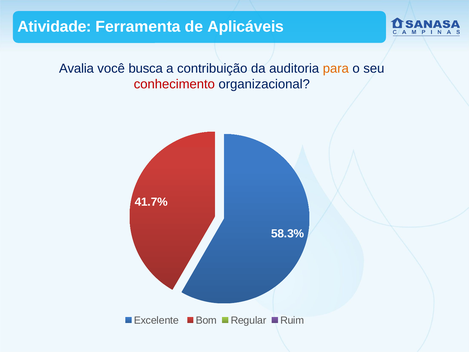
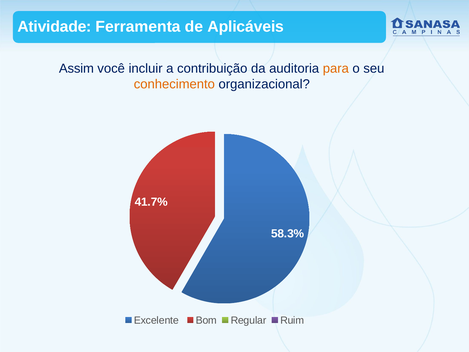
Avalia: Avalia -> Assim (76, 69)
busca: busca -> incluir (146, 69)
conhecimento colour: red -> orange (174, 84)
